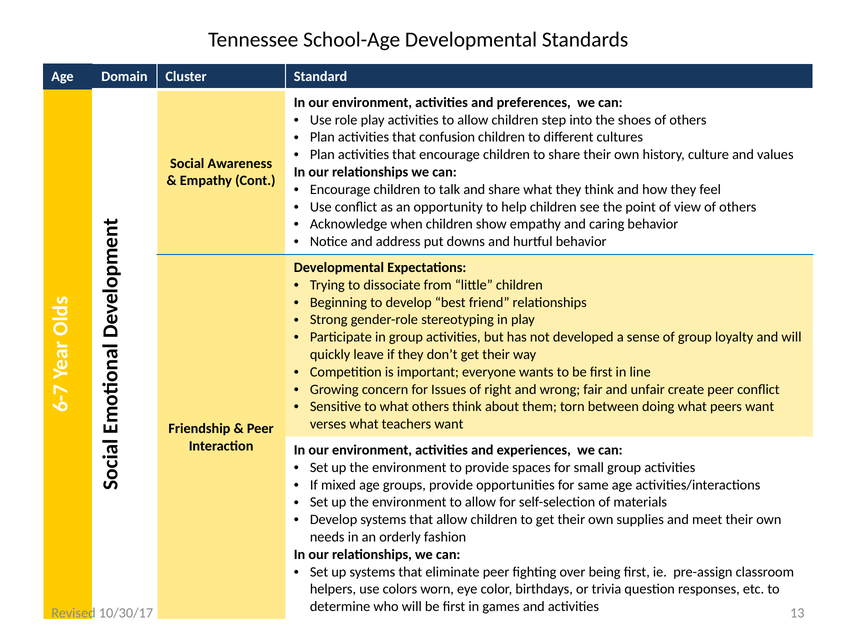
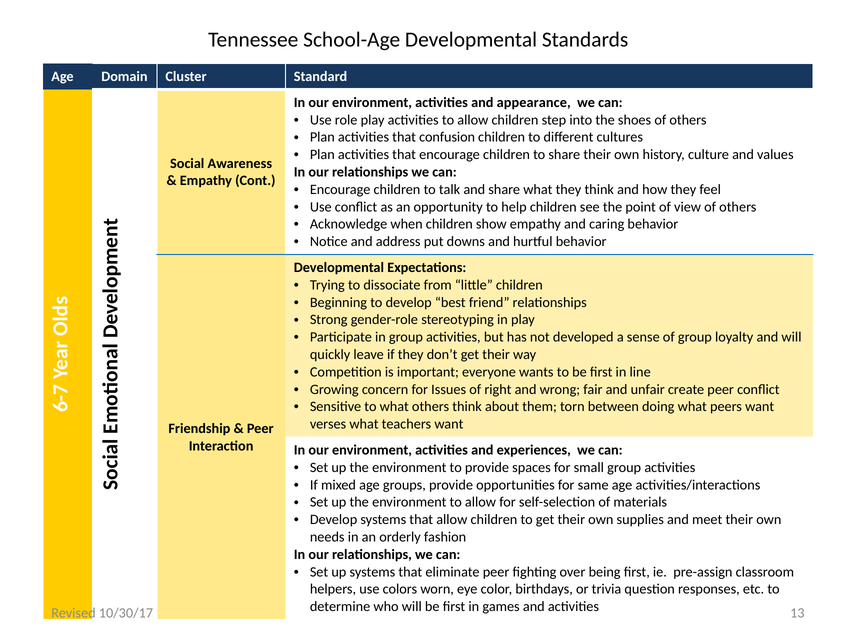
preferences: preferences -> appearance (534, 102)
